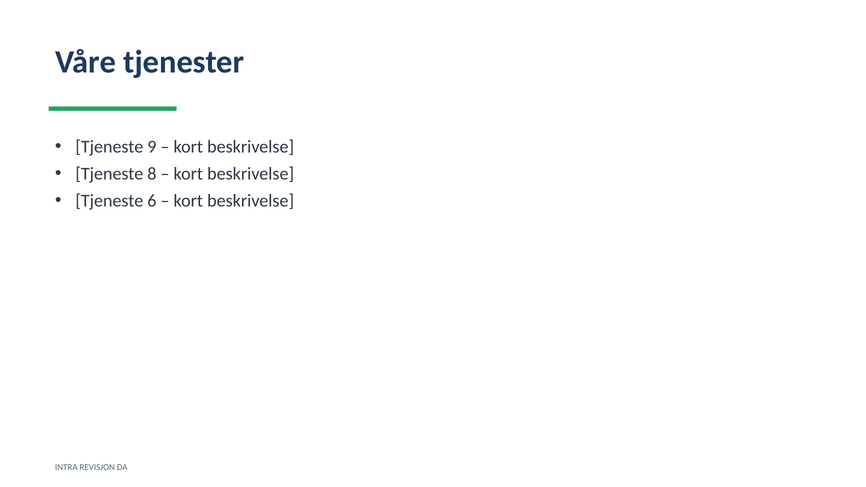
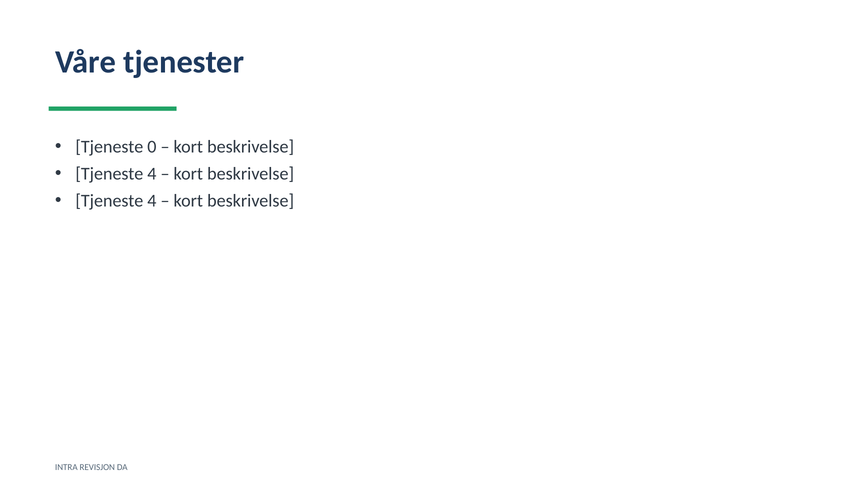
9: 9 -> 0 (152, 147)
8: 8 -> 4 (152, 174)
6: 6 -> 4 (152, 201)
